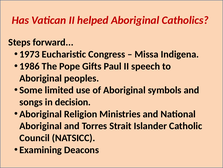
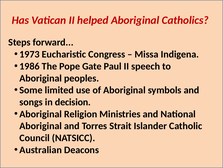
Gifts: Gifts -> Gate (92, 66)
Examining: Examining -> Australian (41, 149)
